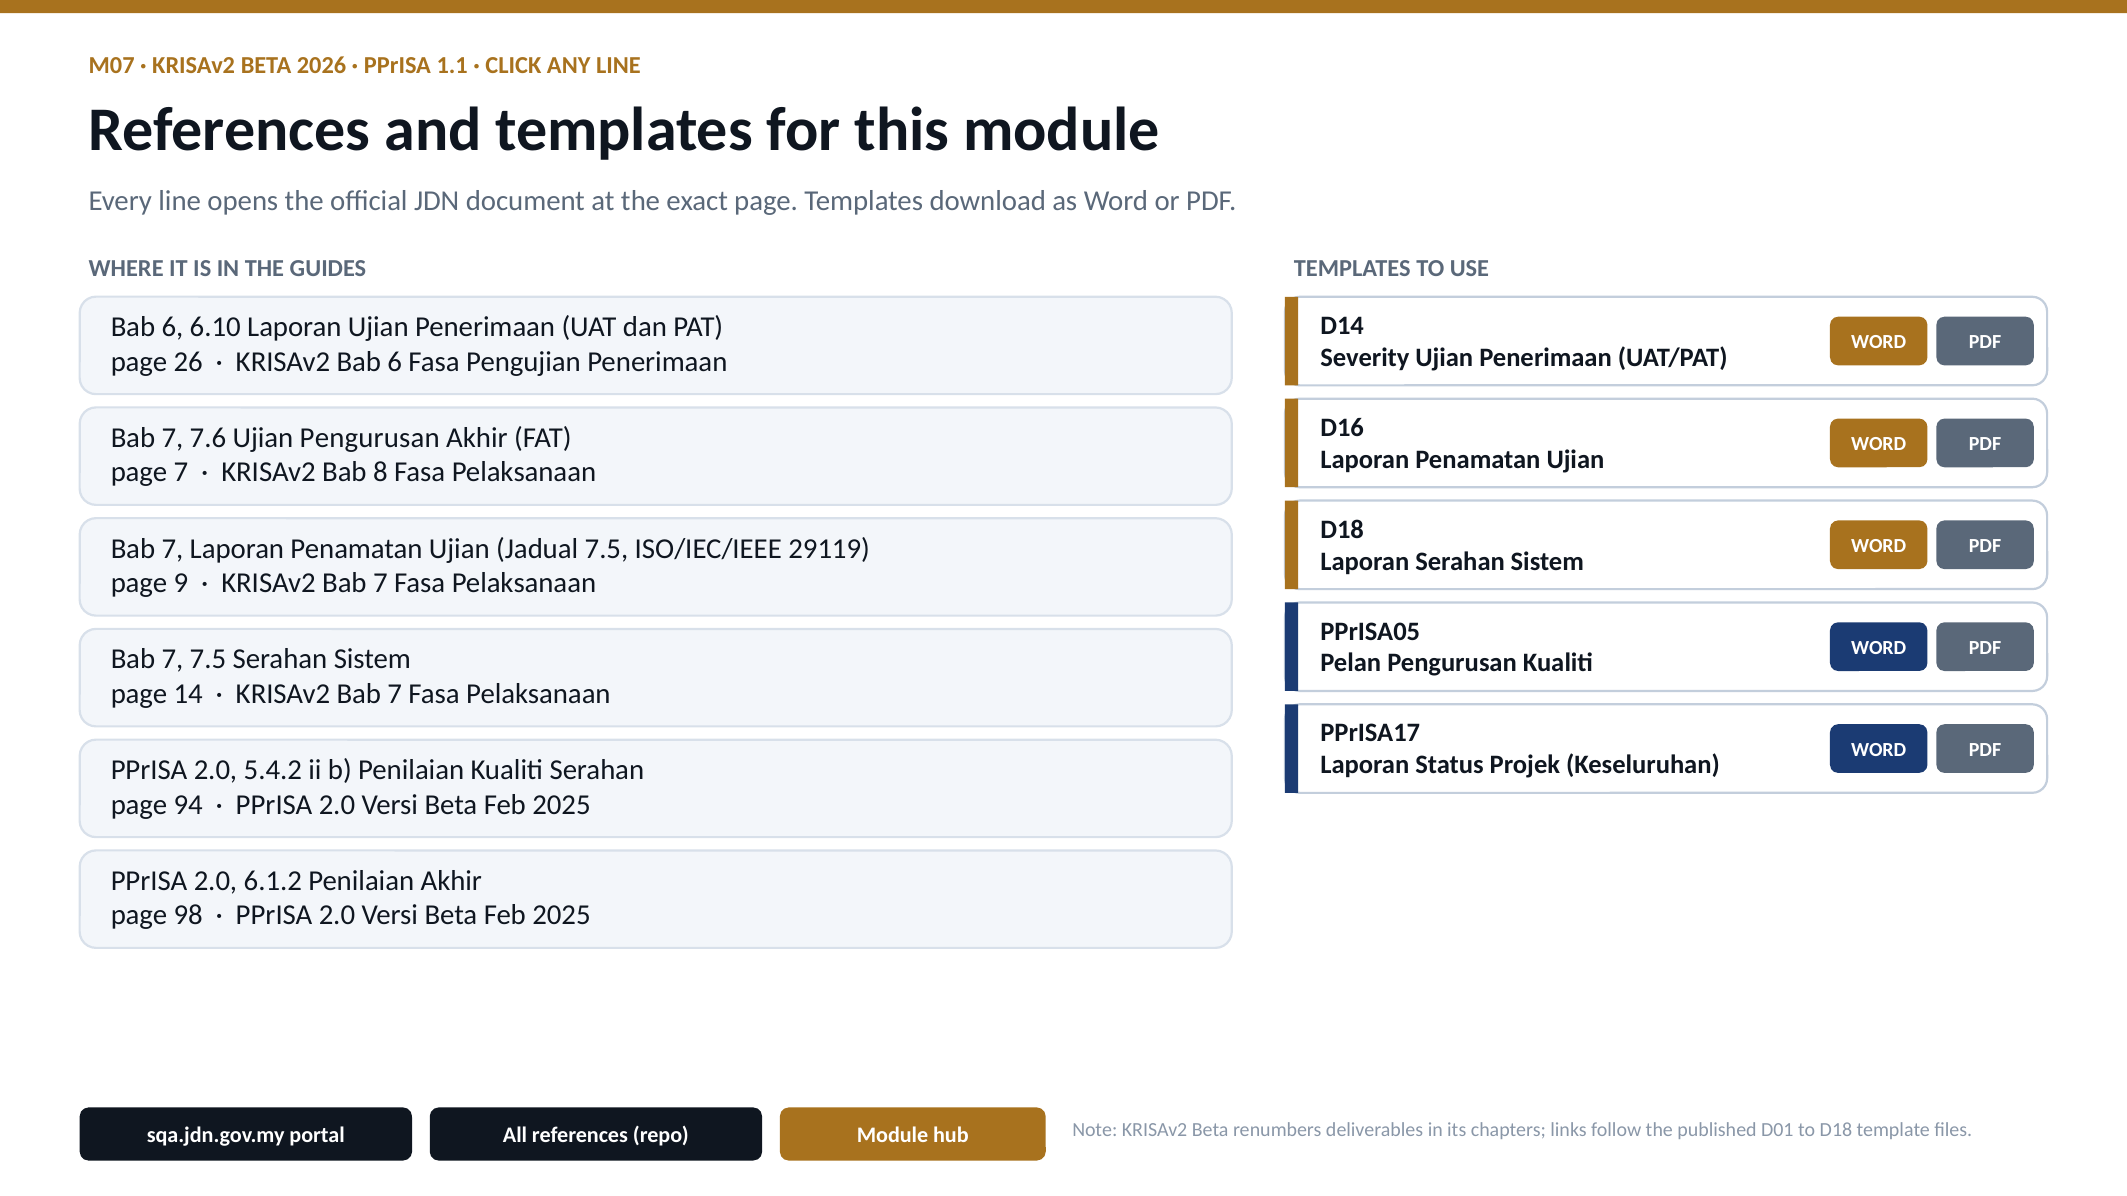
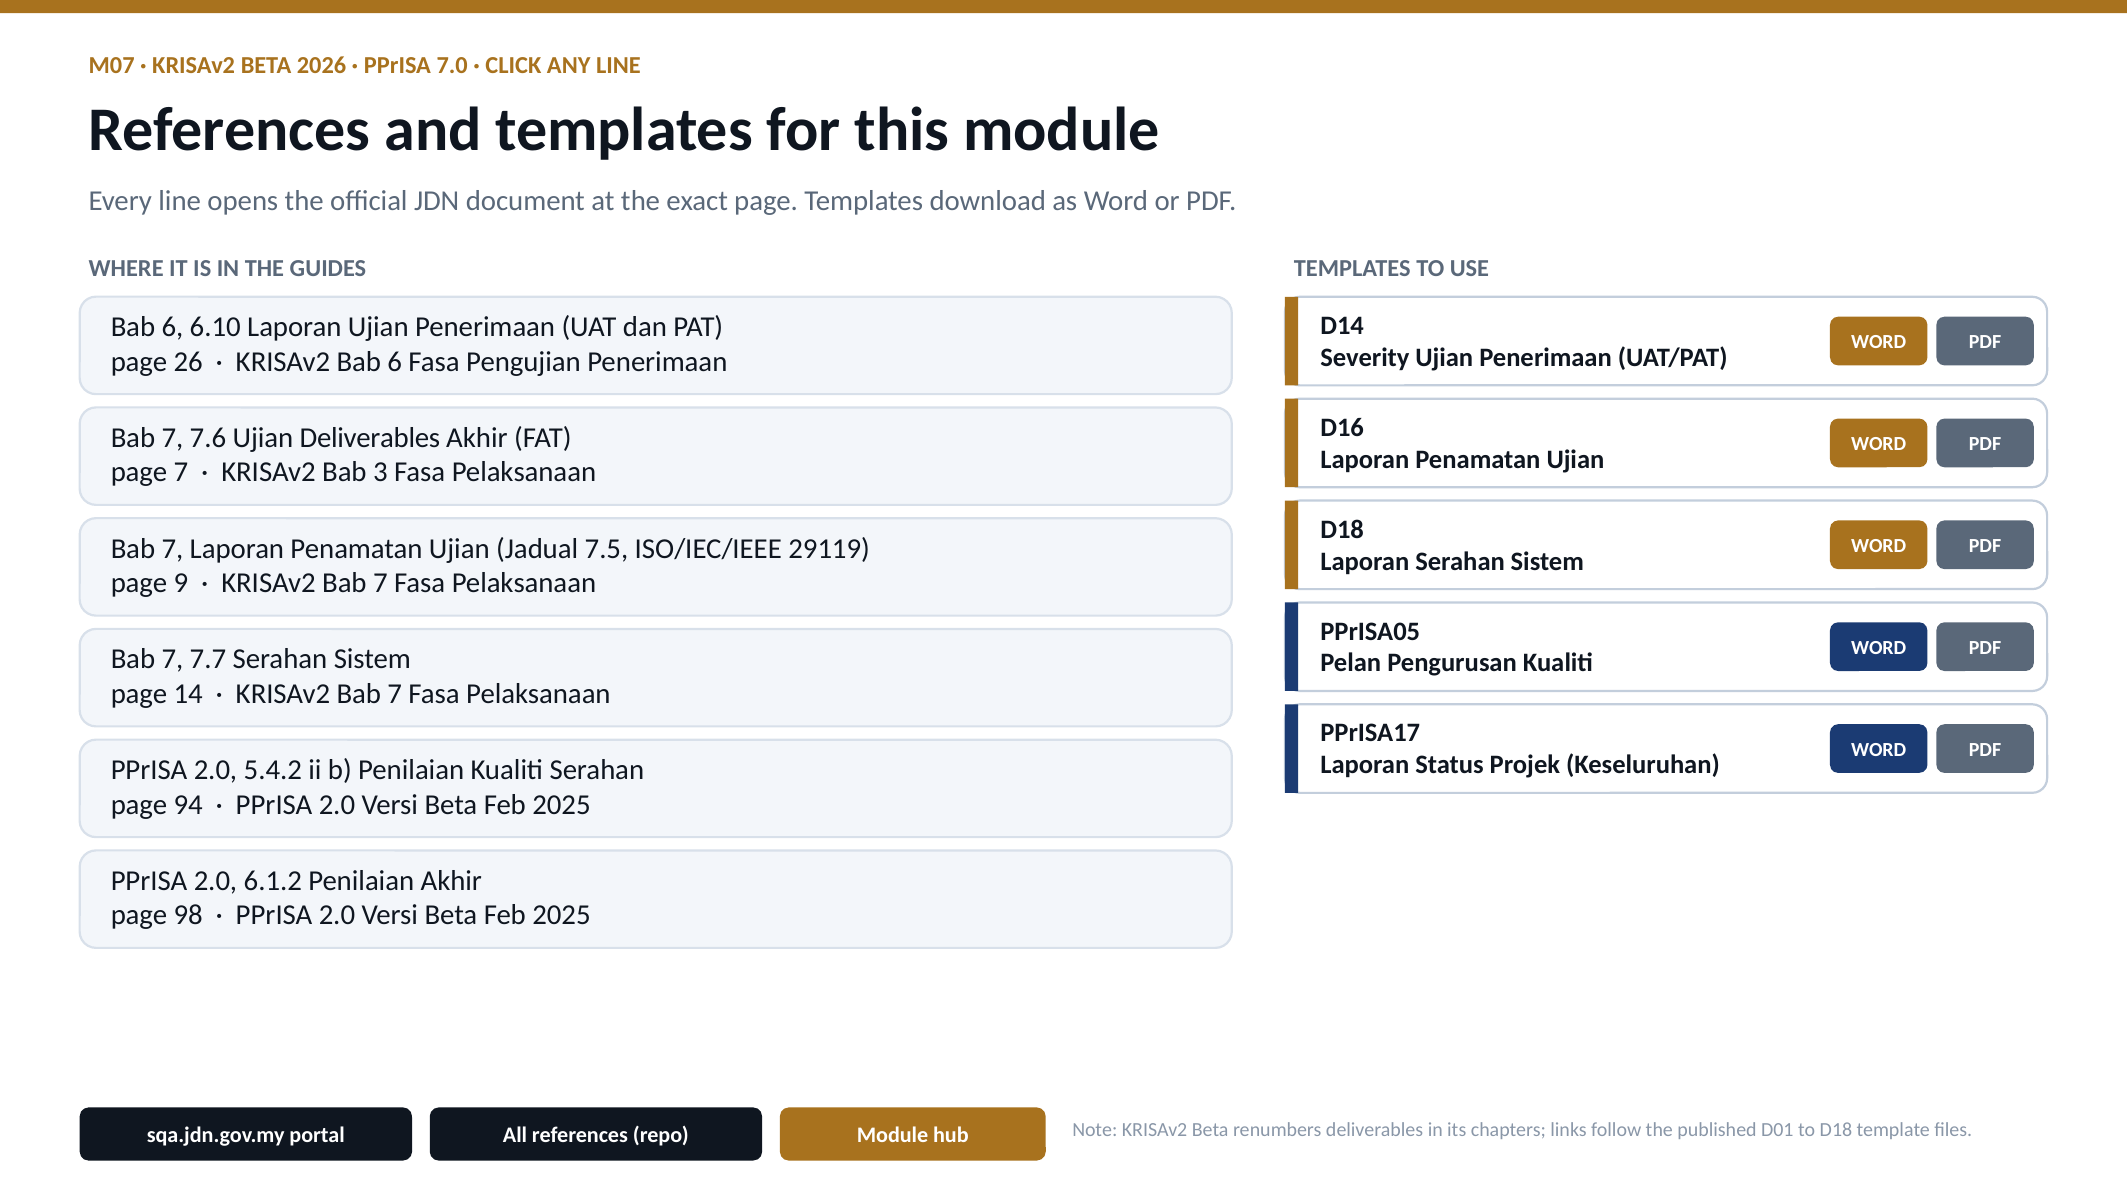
1.1: 1.1 -> 7.0 (452, 65)
Ujian Pengurusan: Pengurusan -> Deliverables (370, 438)
8: 8 -> 3 (380, 473)
7 7.5: 7.5 -> 7.7 (208, 660)
